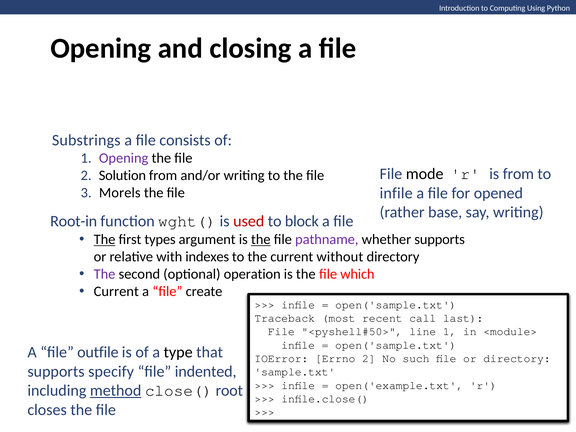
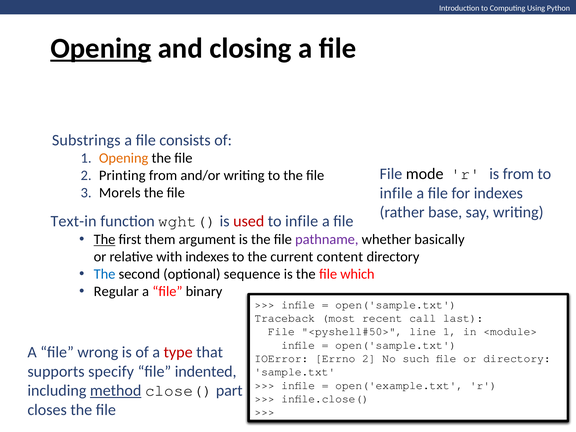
Opening underline: none -> present (101, 48)
Opening colour: purple -> orange (124, 158)
Solution: Solution -> Printing (122, 175)
for opened: opened -> indexes (498, 193)
Root-in: Root-in -> Text-in (74, 221)
block: block -> infile (302, 221)
types: types -> them (160, 240)
the underline: present -> none (261, 240)
whether supports: supports -> basically (440, 240)
without: without -> content (340, 257)
The colour: purple -> blue (105, 274)
operation: operation -> sequence (252, 274)
Current: Current -> Regular (116, 291)
create: create -> binary (204, 291)
outfile: outfile -> wrong (98, 352)
type colour: black -> red (178, 352)
root: root -> part (229, 391)
